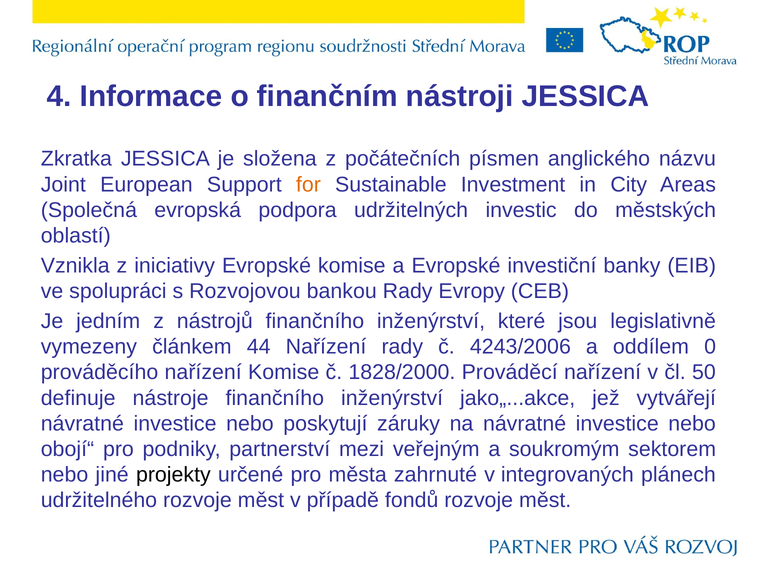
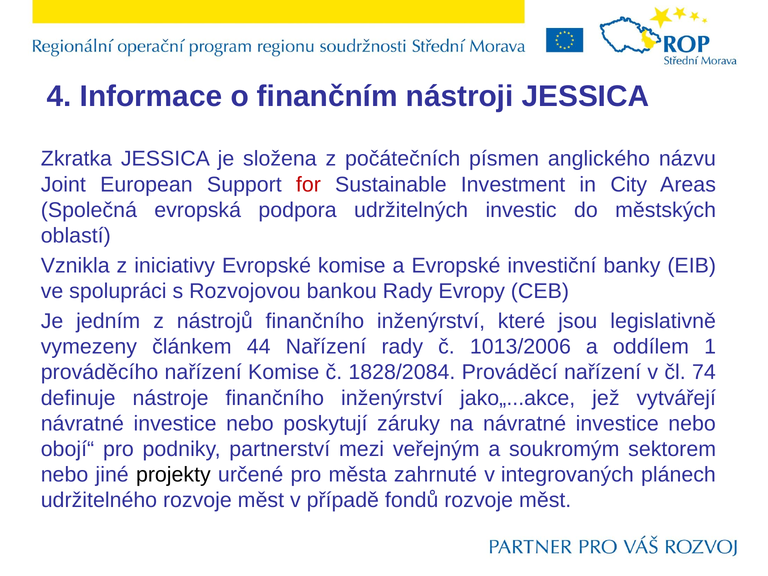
for colour: orange -> red (308, 185)
4243/2006: 4243/2006 -> 1013/2006 (520, 347)
0: 0 -> 1 (710, 347)
1828/2000: 1828/2000 -> 1828/2084 (402, 372)
50: 50 -> 74 (704, 372)
